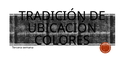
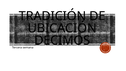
COLORES: COLORES -> DECIMOS (62, 40)
